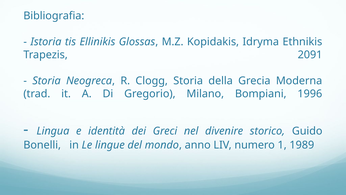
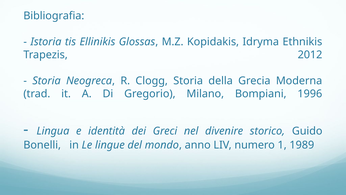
2091: 2091 -> 2012 (310, 55)
